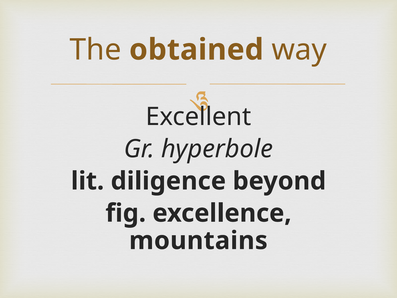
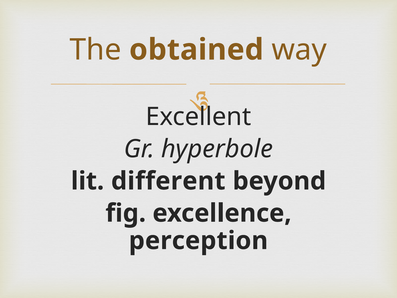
diligence: diligence -> different (168, 181)
mountains: mountains -> perception (198, 240)
